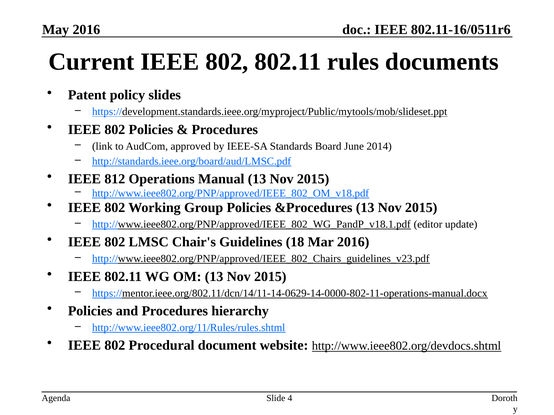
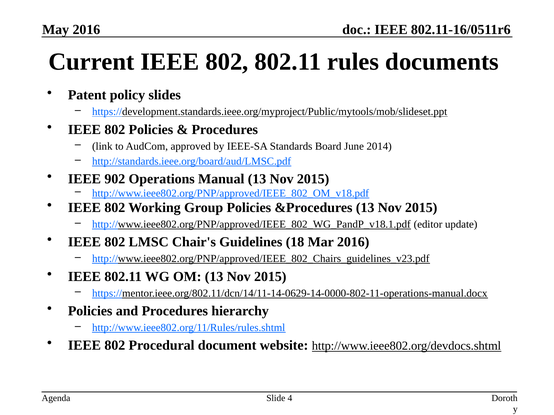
812: 812 -> 902 (115, 179)
